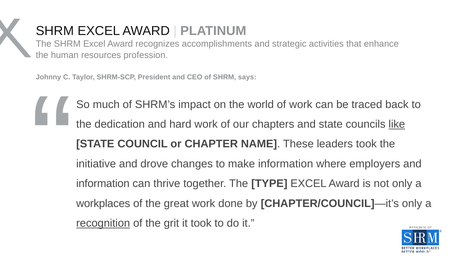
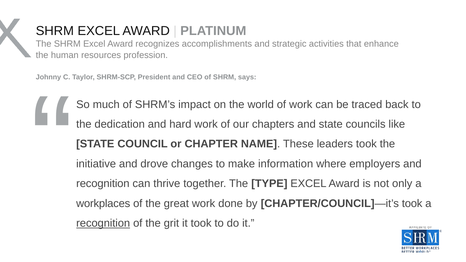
like underline: present -> none (397, 124)
information: information -> recognition (103, 184)
CHAPTER/COUNCIL]—it’s only: only -> took (412, 204)
